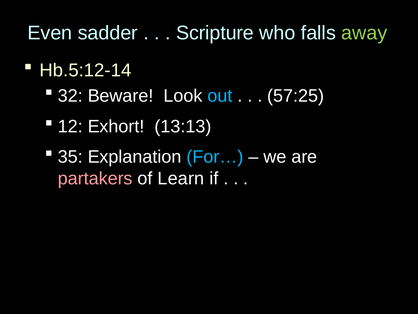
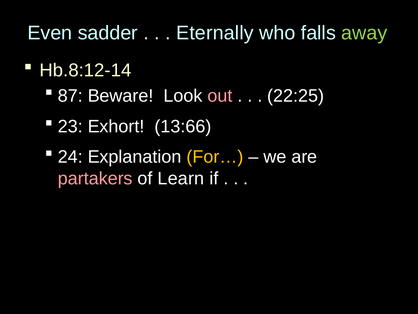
Scripture: Scripture -> Eternally (215, 33)
Hb.5:12-14: Hb.5:12-14 -> Hb.8:12-14 (85, 70)
32: 32 -> 87 (70, 96)
out colour: light blue -> pink (220, 96)
57:25: 57:25 -> 22:25 (296, 96)
12: 12 -> 23 (70, 126)
13:13: 13:13 -> 13:66 (183, 126)
35: 35 -> 24 (70, 157)
For… colour: light blue -> yellow (215, 157)
